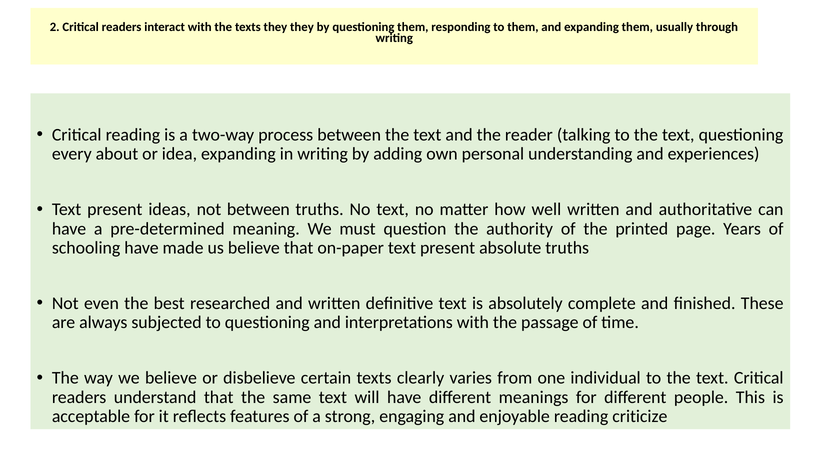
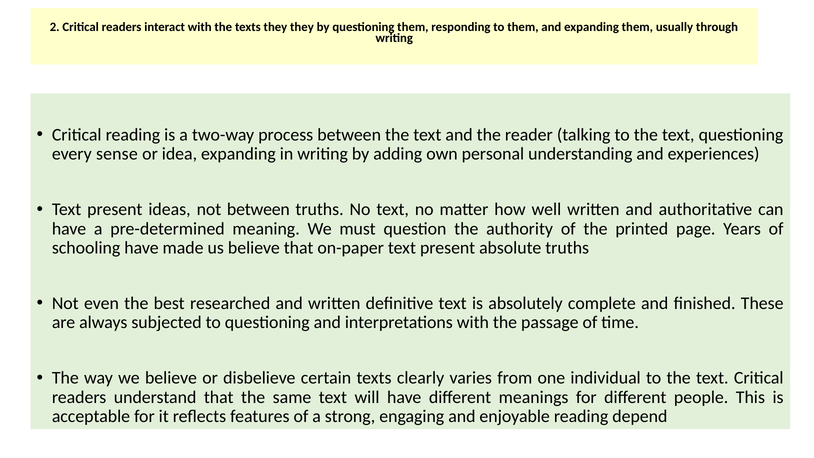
about: about -> sense (117, 154)
criticize: criticize -> depend (640, 416)
